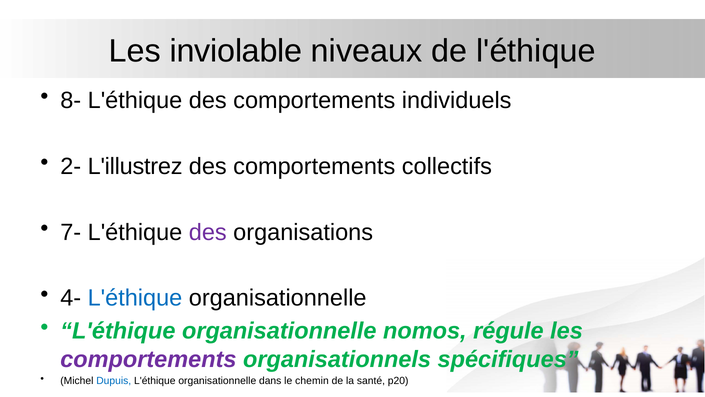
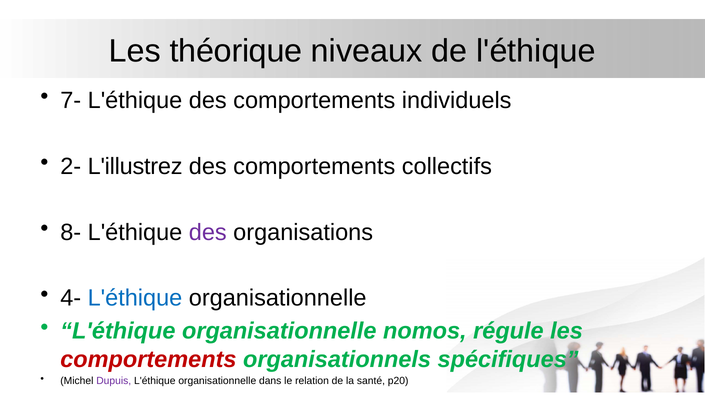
inviolable: inviolable -> théorique (236, 51)
8-: 8- -> 7- (71, 100)
7-: 7- -> 8- (71, 232)
comportements colour: purple -> red (148, 359)
Dupuis colour: blue -> purple (114, 380)
chemin: chemin -> relation (312, 380)
